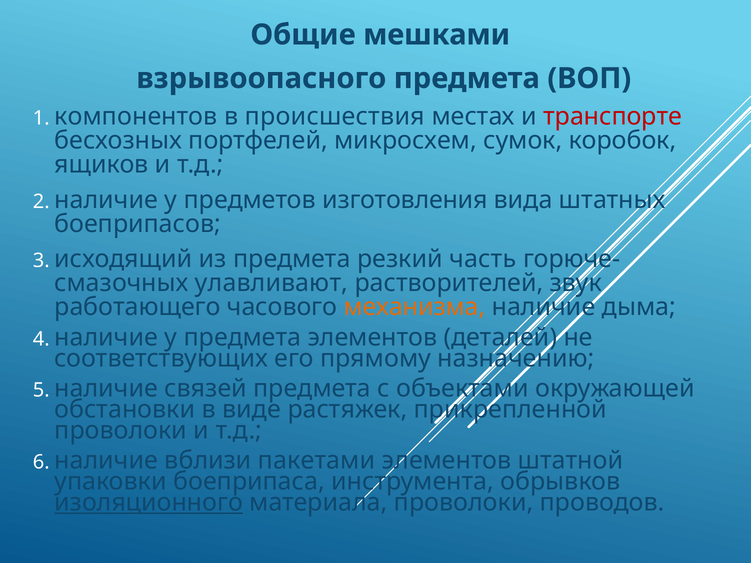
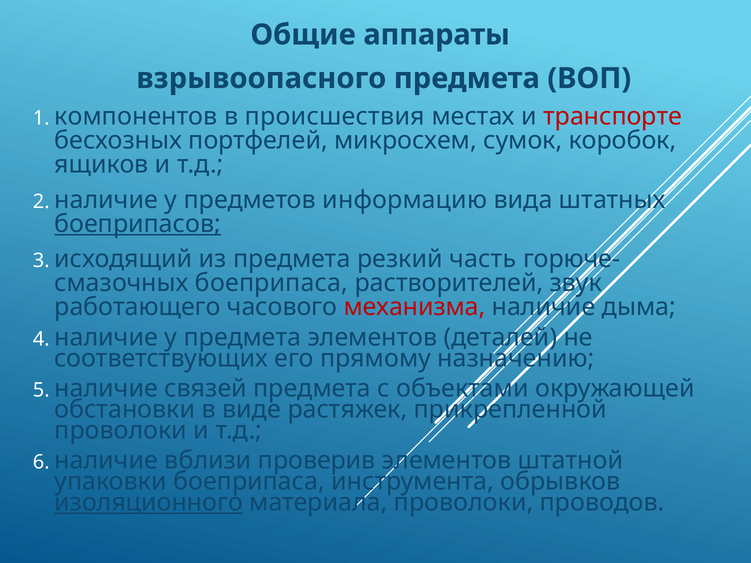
мешками: мешками -> аппараты (437, 35)
изготовления: изготовления -> информацию (405, 200)
боеприпасов underline: none -> present (138, 224)
улавливают: улавливают -> боеприпаса (271, 283)
механизма colour: orange -> red (414, 307)
пакетами: пакетами -> проверив (317, 460)
